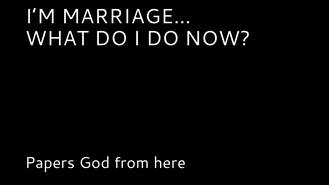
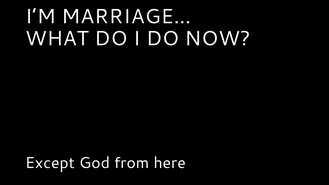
Papers: Papers -> Except (50, 163)
